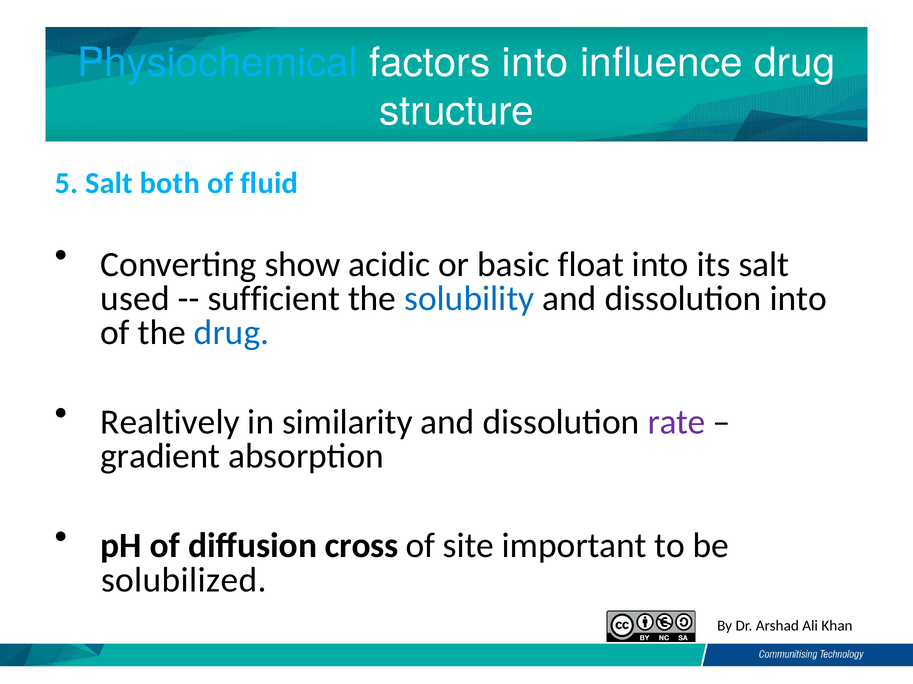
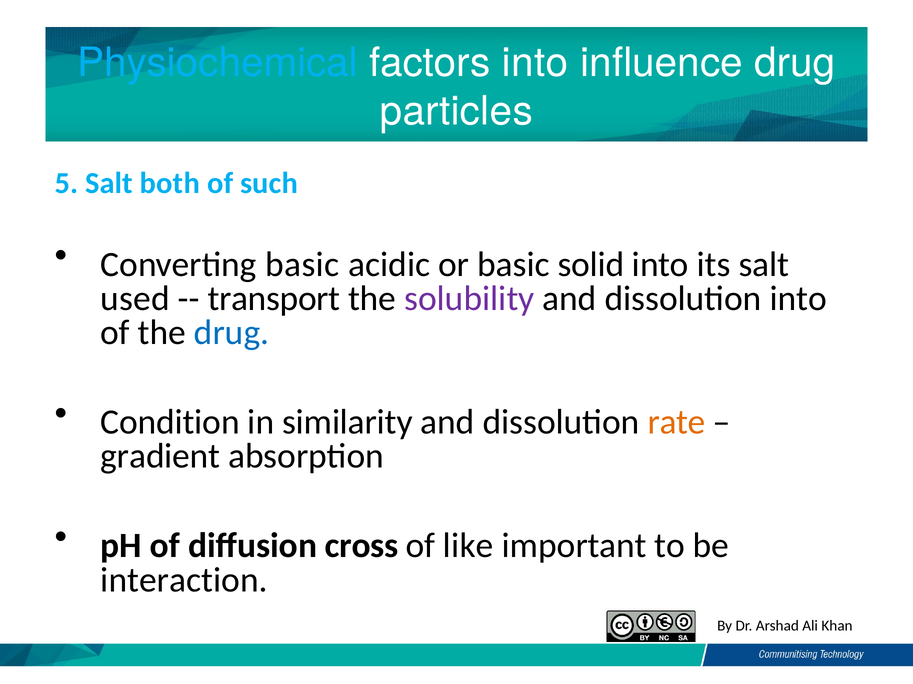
structure: structure -> particles (456, 112)
fluid: fluid -> such (269, 184)
Converting show: show -> basic (302, 265)
float: float -> solid (591, 265)
sufficient: sufficient -> transport (274, 299)
solubility colour: blue -> purple (469, 299)
Realtively: Realtively -> Condition (170, 423)
rate colour: purple -> orange (676, 423)
site: site -> like (468, 546)
solubilized: solubilized -> interaction (184, 580)
